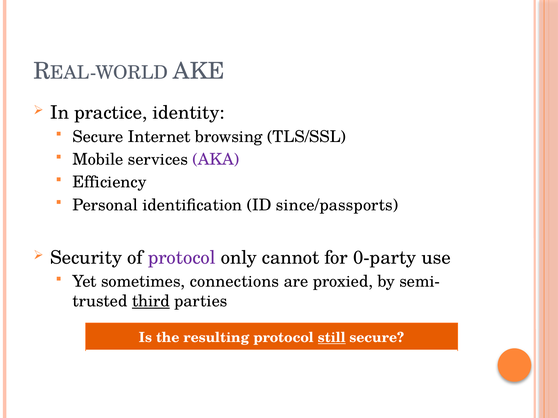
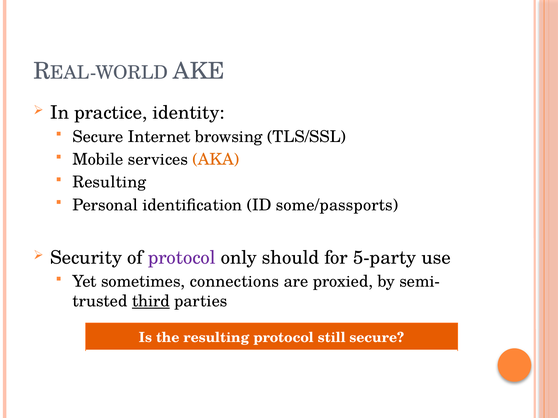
AKA colour: purple -> orange (216, 160)
Efficiency: Efficiency -> Resulting (109, 182)
since/passports: since/passports -> some/passports (337, 205)
cannot: cannot -> should (291, 258)
0-party: 0-party -> 5-party (385, 258)
still underline: present -> none (332, 338)
